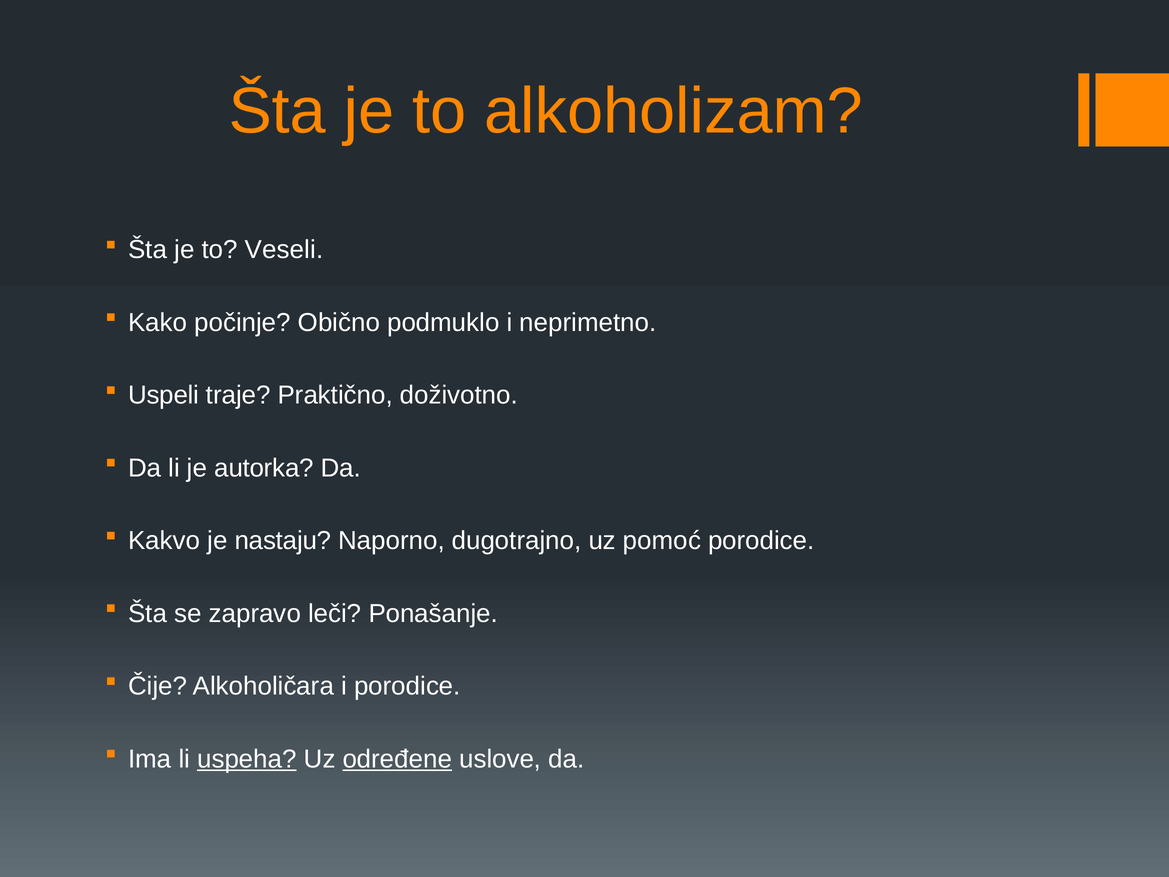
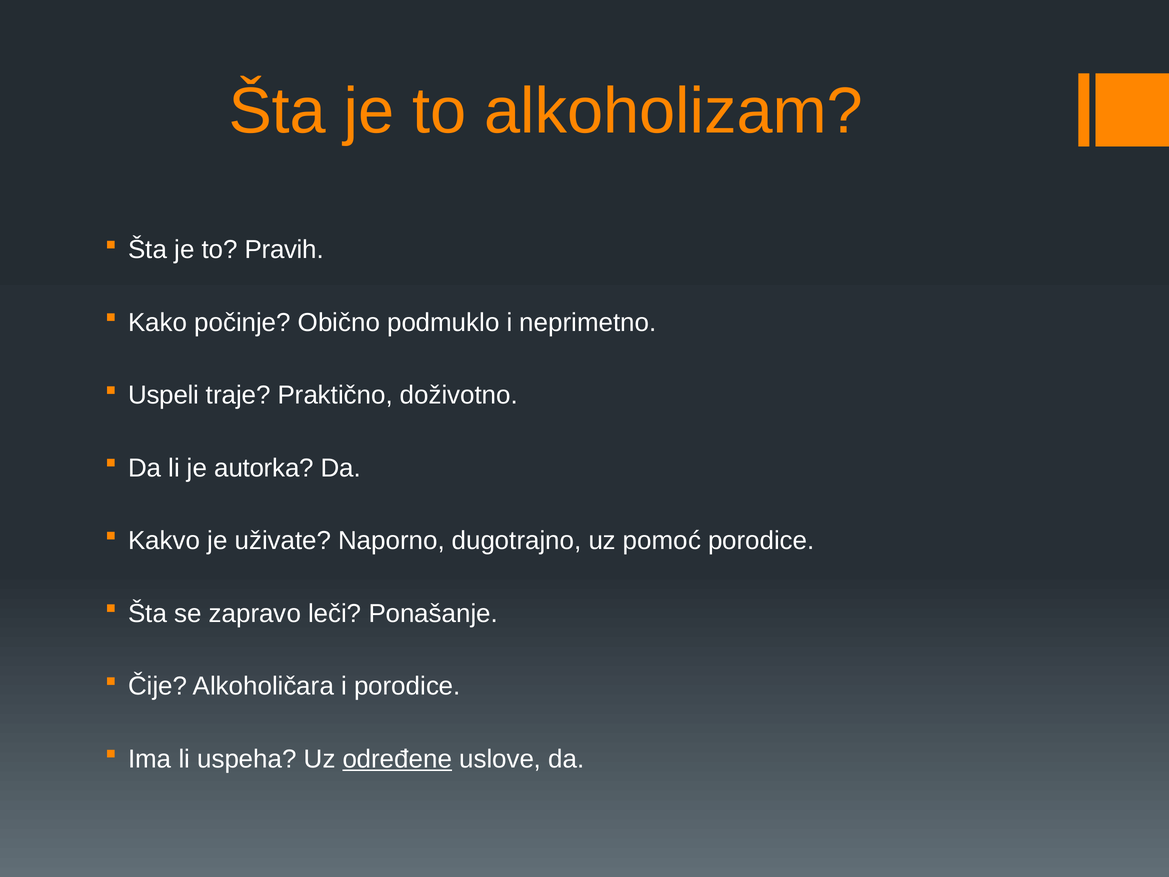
Veseli: Veseli -> Pravih (284, 250)
nastaju: nastaju -> uživate (283, 541)
uspeha underline: present -> none (247, 759)
